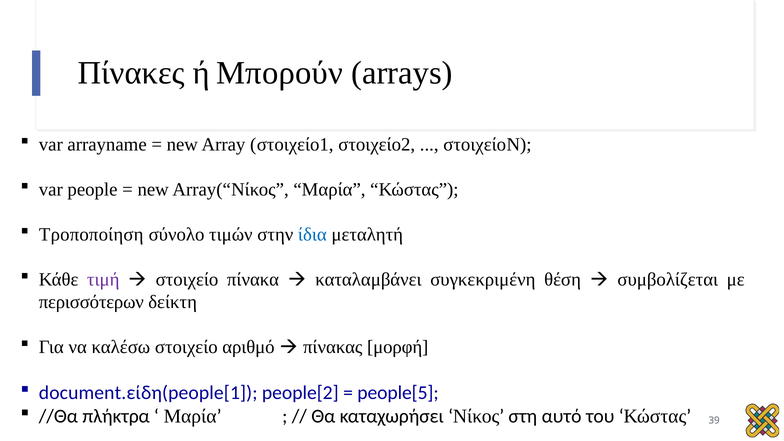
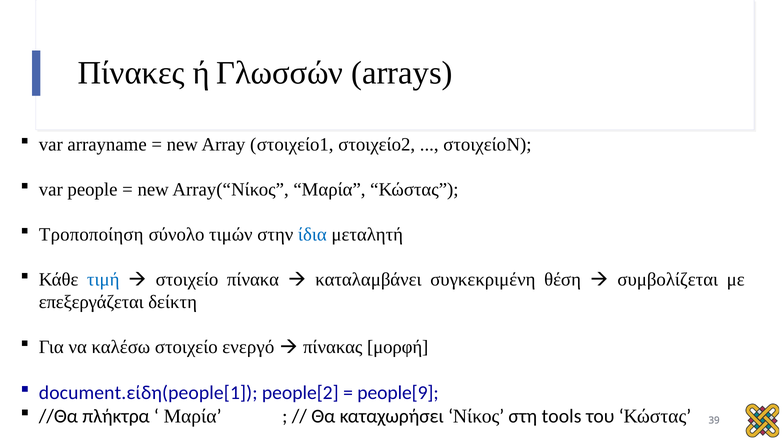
Μπορούν: Μπορούν -> Γλωσσών (280, 73)
τιμή colour: purple -> blue (103, 280)
περισσότερων: περισσότερων -> επεξεργάζεται (91, 302)
αριθμό: αριθμό -> ενεργό (248, 347)
people[5: people[5 -> people[9 (398, 393)
αυτό: αυτό -> tools (562, 416)
